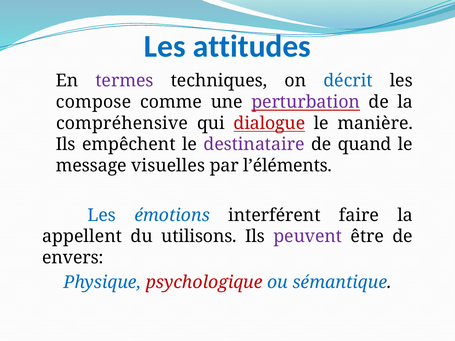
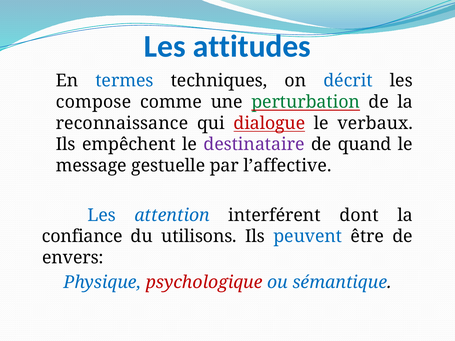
termes colour: purple -> blue (124, 81)
perturbation colour: purple -> green (306, 102)
compréhensive: compréhensive -> reconnaissance (122, 123)
manière: manière -> verbaux (375, 123)
visuelles: visuelles -> gestuelle (168, 166)
l’éléments: l’éléments -> l’affective (288, 166)
émotions: émotions -> attention (172, 215)
faire: faire -> dont (359, 215)
appellent: appellent -> confiance (82, 237)
peuvent colour: purple -> blue (308, 237)
